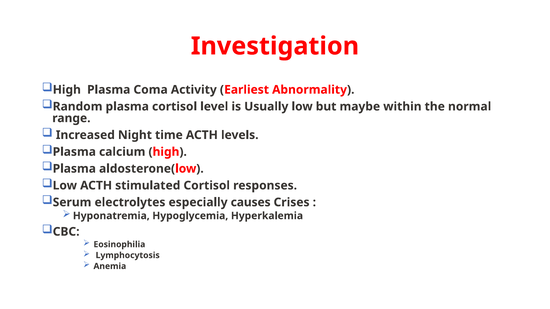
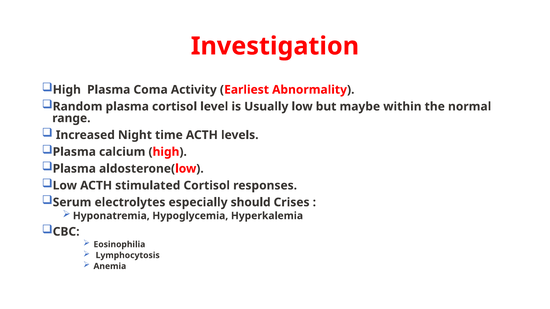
causes: causes -> should (251, 203)
